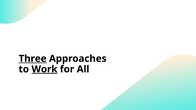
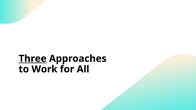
Work underline: present -> none (44, 69)
